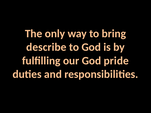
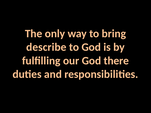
pride: pride -> there (116, 61)
